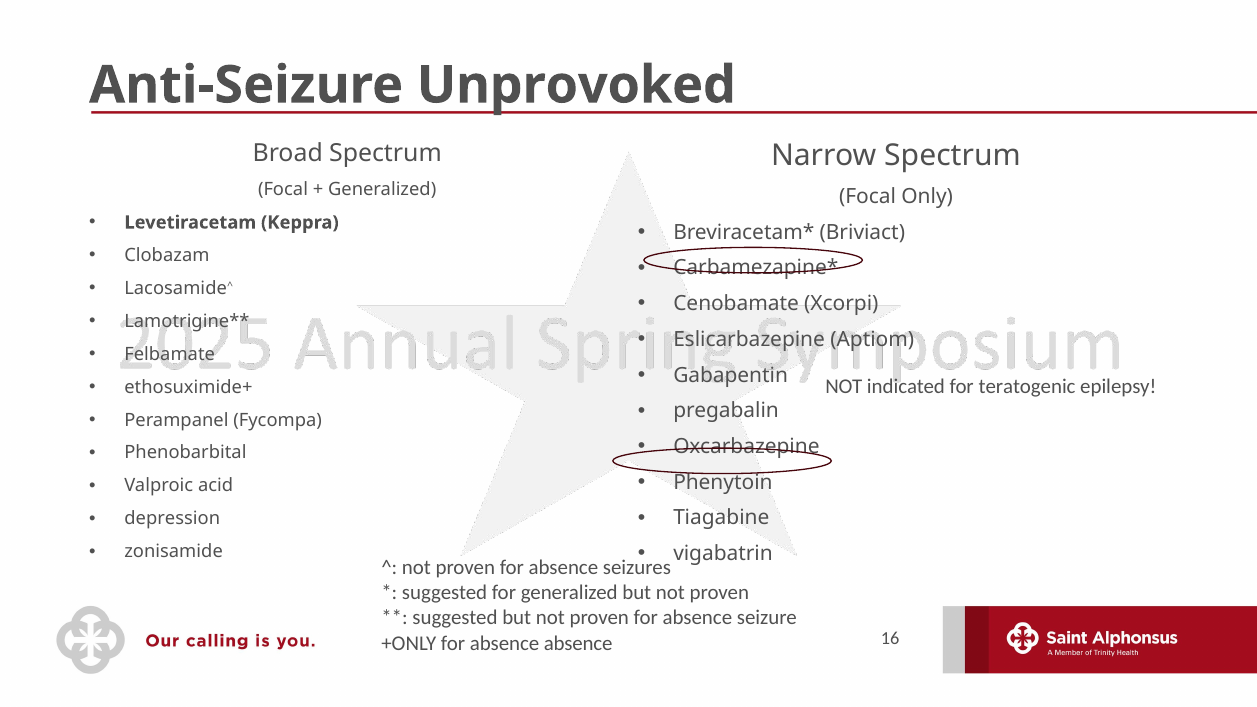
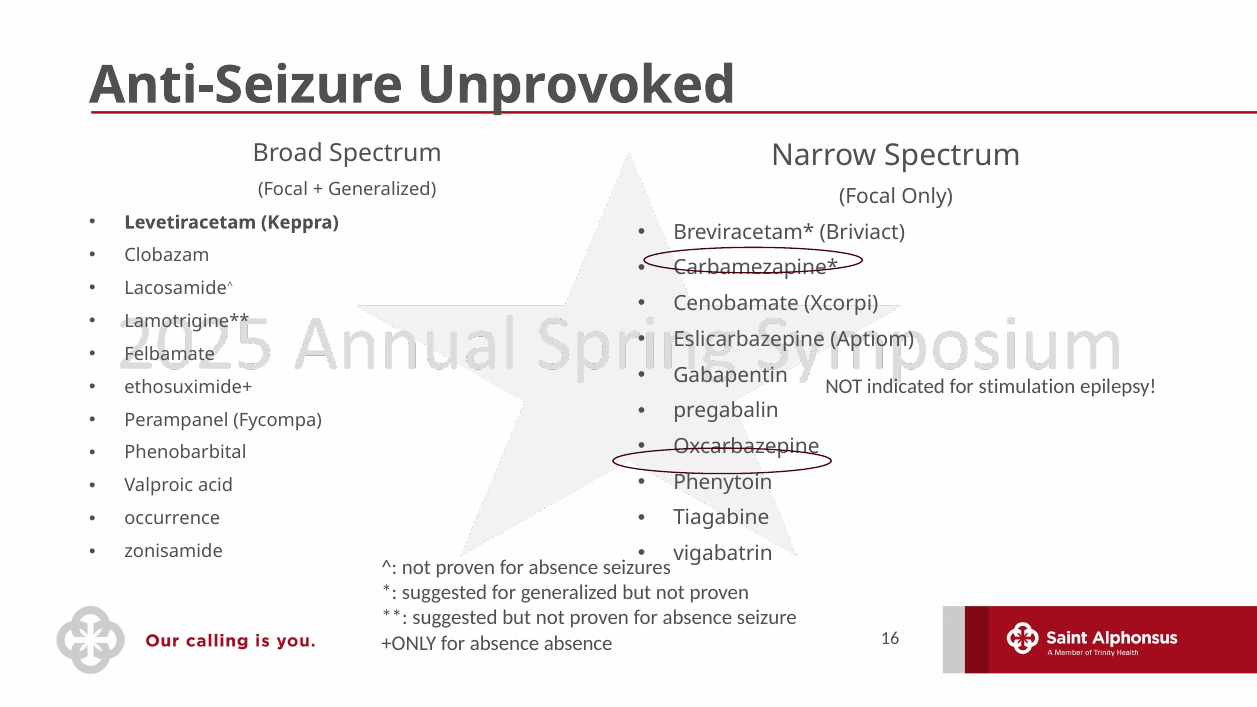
teratogenic: teratogenic -> stimulation (1027, 387)
depression: depression -> occurrence (172, 519)
